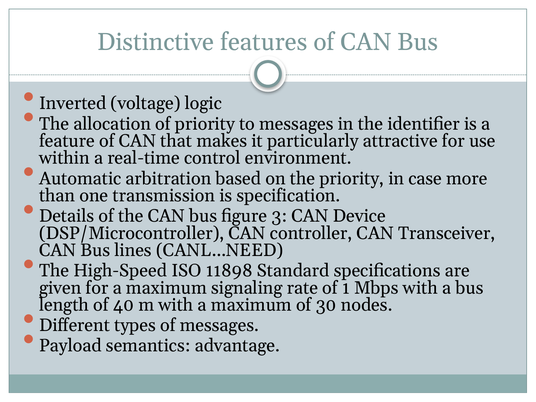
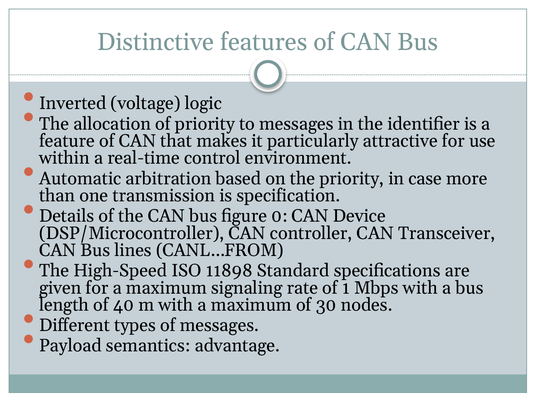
3: 3 -> 0 (279, 216)
CANL…NEED: CANL…NEED -> CANL…FROM (220, 250)
